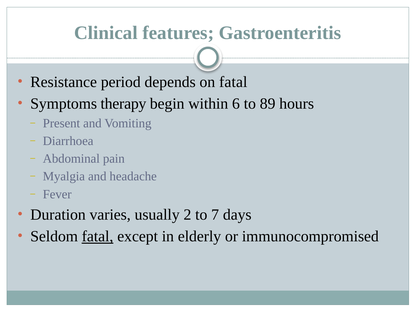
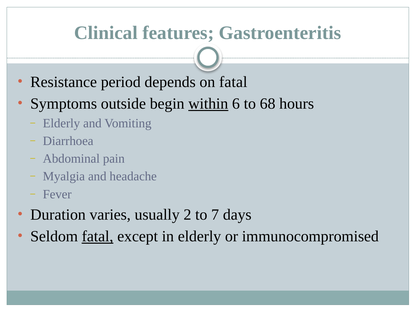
therapy: therapy -> outside (123, 104)
within underline: none -> present (208, 104)
89: 89 -> 68 (268, 104)
Present: Present -> Elderly (61, 123)
